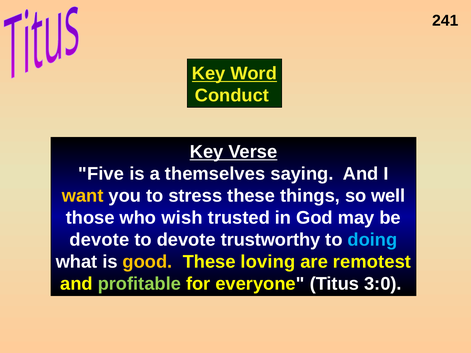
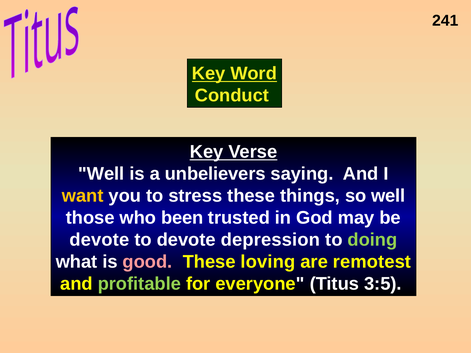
Five: Five -> Well (101, 174)
themselves: themselves -> unbelievers (215, 174)
wish: wish -> been (182, 218)
trustworthy: trustworthy -> depression (270, 240)
doing colour: light blue -> light green (372, 240)
good colour: yellow -> pink (148, 262)
3:0: 3:0 -> 3:5 (383, 284)
